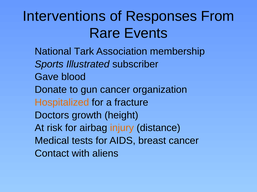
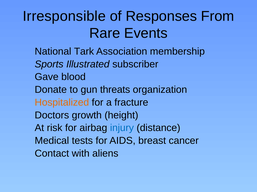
Interventions: Interventions -> Irresponsible (64, 16)
gun cancer: cancer -> threats (115, 90)
injury colour: orange -> blue (122, 128)
